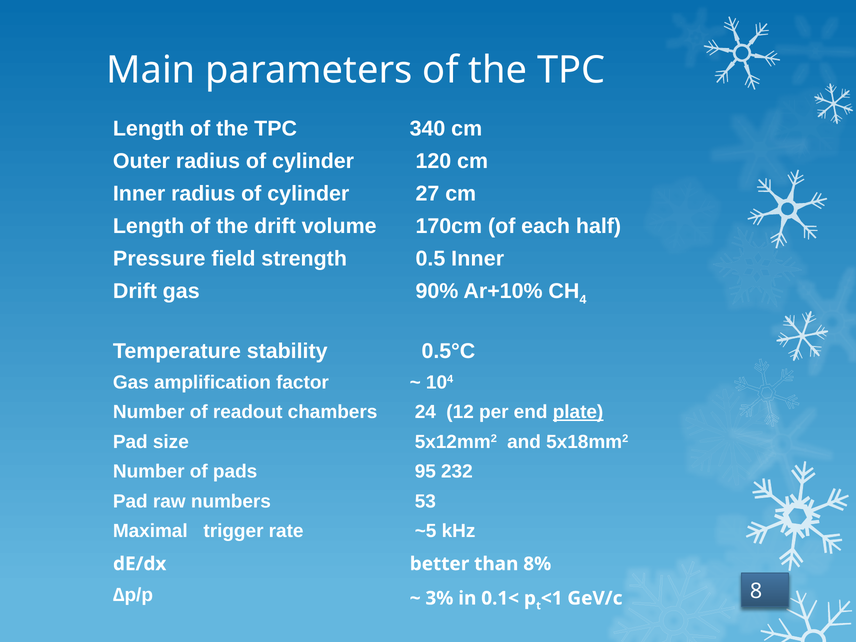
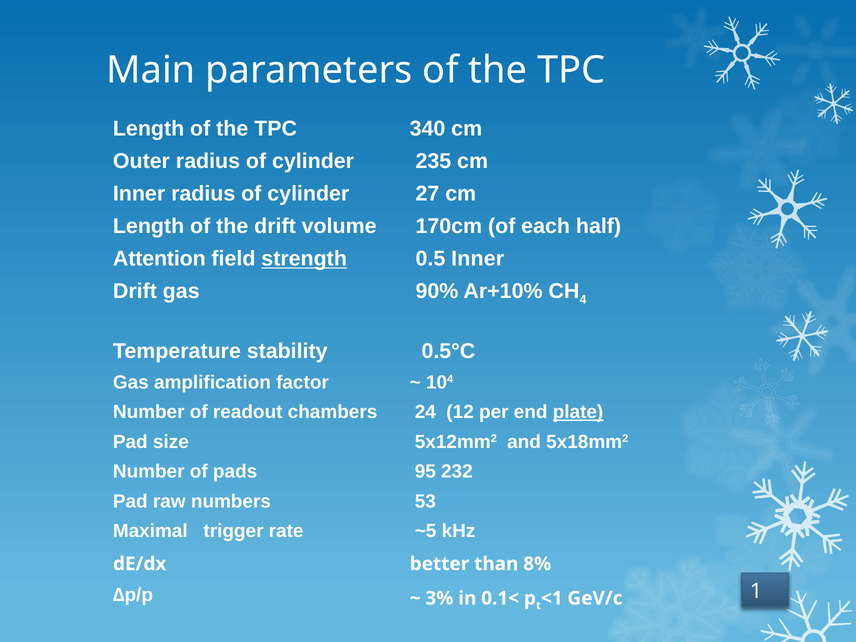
120: 120 -> 235 (433, 161)
Pressure: Pressure -> Attention (159, 259)
strength underline: none -> present (304, 259)
8: 8 -> 1 (756, 591)
